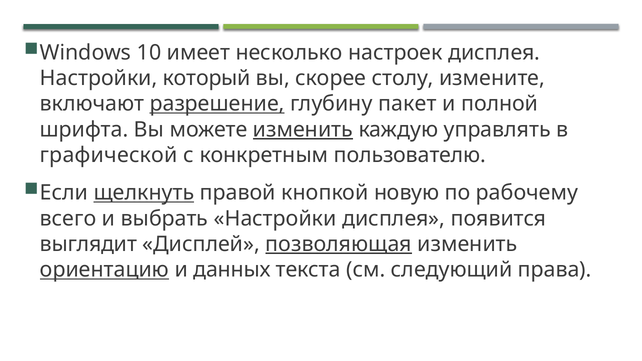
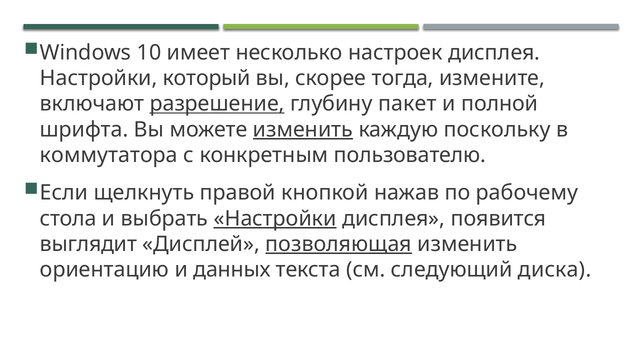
столу: столу -> тогда (403, 78)
управлять: управлять -> поскольку (497, 130)
графической: графической -> коммутатора (109, 155)
щелкнуть underline: present -> none (144, 193)
новую: новую -> нажав (407, 193)
всего: всего -> стола (68, 219)
Настройки underline: none -> present (275, 219)
ориентацию underline: present -> none (104, 270)
права: права -> диска (555, 270)
